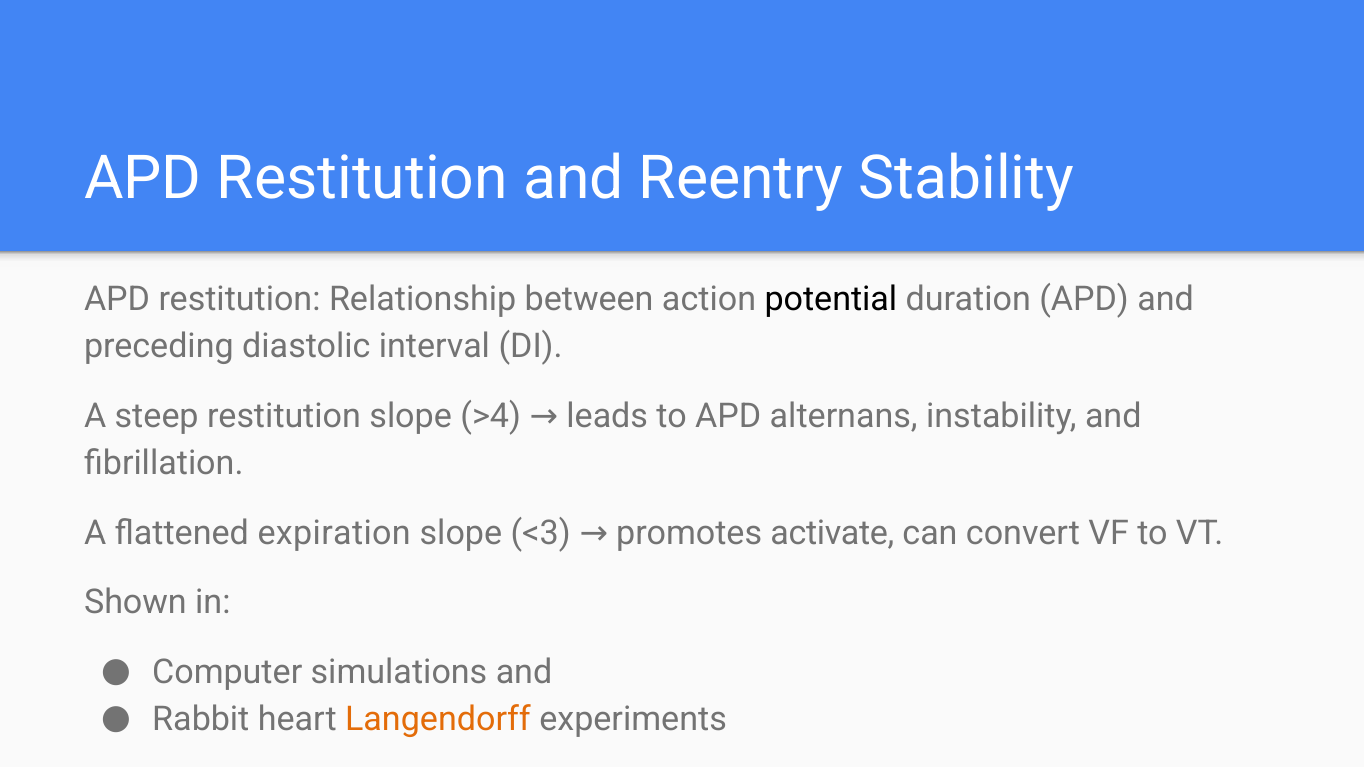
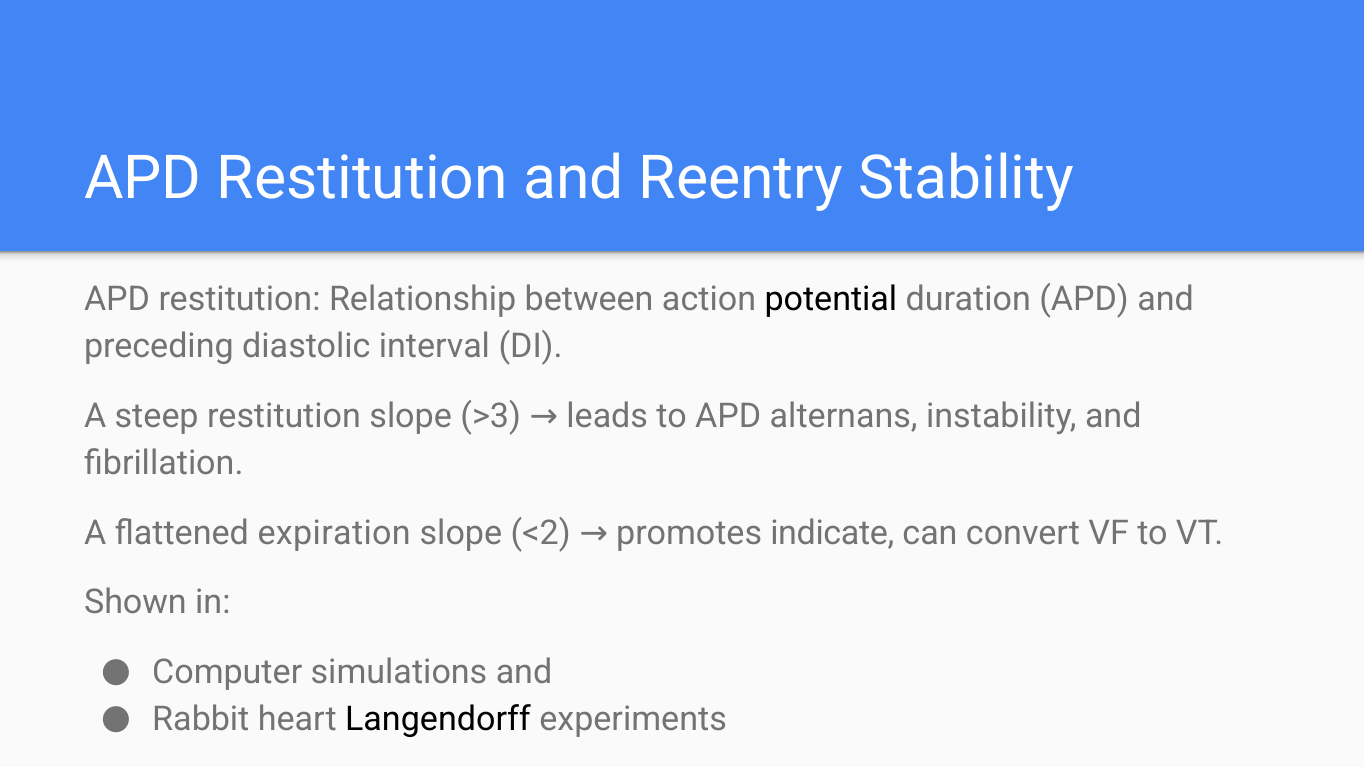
>4: >4 -> >3 (491, 416)
<3: <3 -> <2 (541, 533)
activate: activate -> indicate (832, 533)
Langendorff colour: orange -> black (438, 720)
